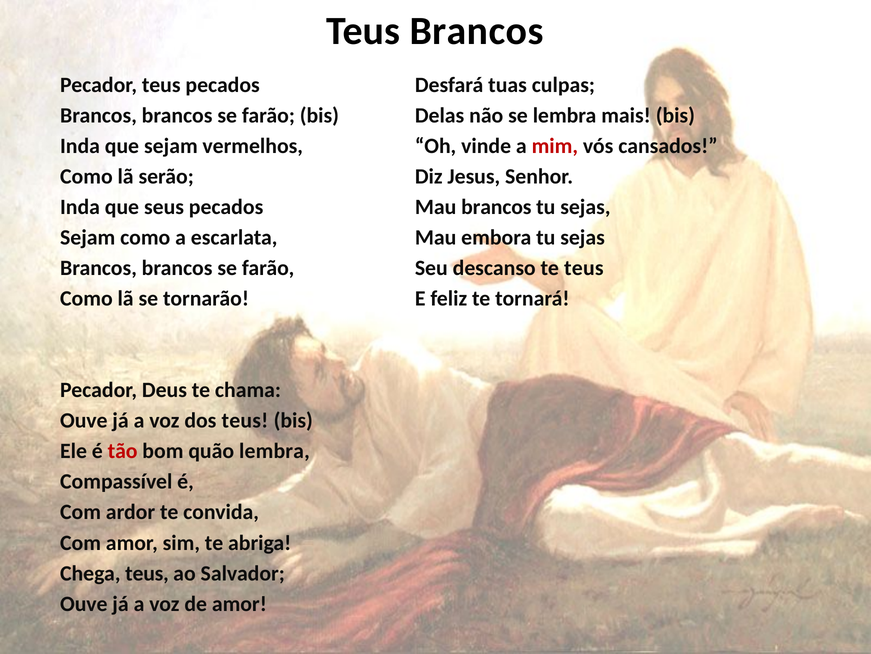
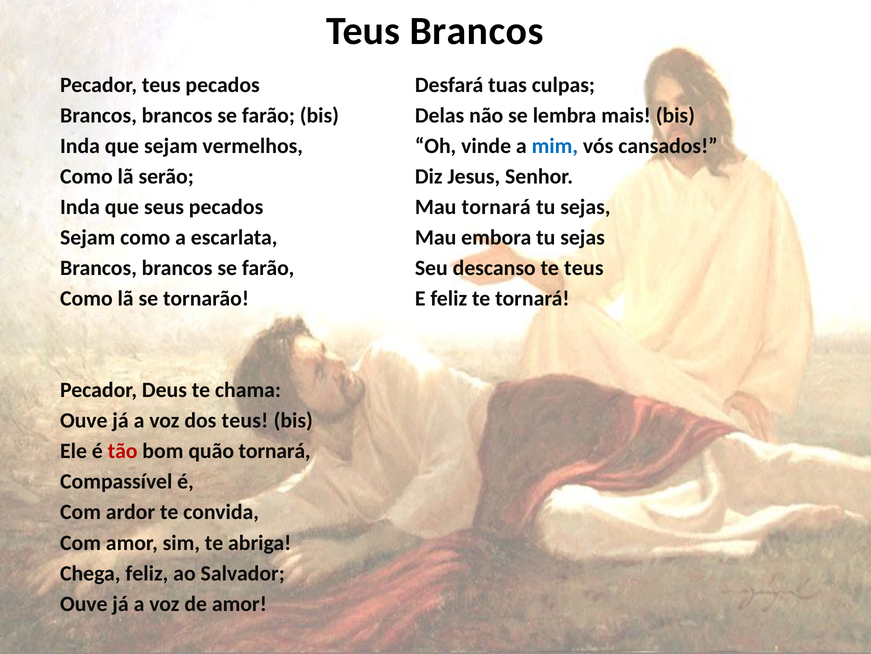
mim colour: red -> blue (555, 146)
Mau brancos: brancos -> tornará (496, 207)
quão lembra: lembra -> tornará (275, 451)
Chega teus: teus -> feliz (147, 573)
